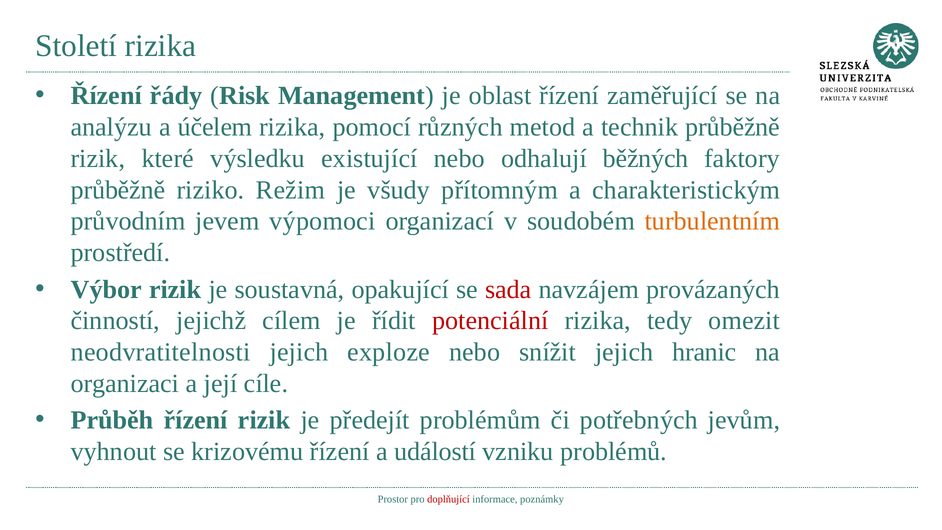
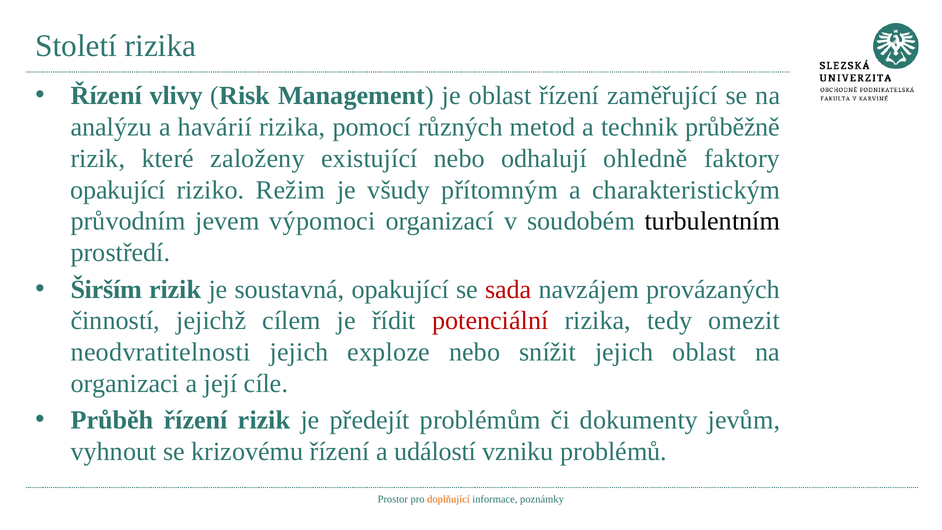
řády: řády -> vlivy (176, 96)
účelem: účelem -> havárií (215, 127)
výsledku: výsledku -> založeny (258, 158)
běžných: běžných -> ohledně (646, 158)
průběžně: průběžně -> opakující (118, 190)
turbulentním colour: orange -> black (712, 221)
Výbor: Výbor -> Širším (106, 289)
jejich hranic: hranic -> oblast (704, 352)
potřebných: potřebných -> dokumenty (639, 420)
doplňující colour: red -> orange (448, 499)
